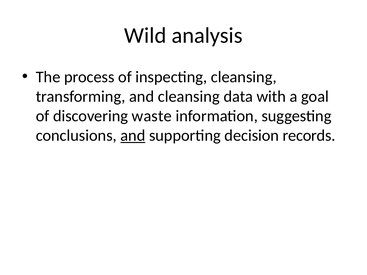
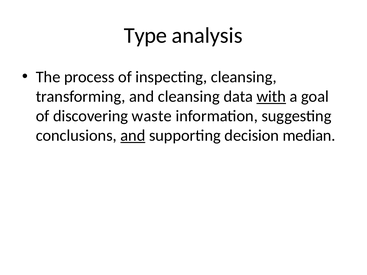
Wild: Wild -> Type (145, 36)
with underline: none -> present (271, 97)
records: records -> median (309, 136)
